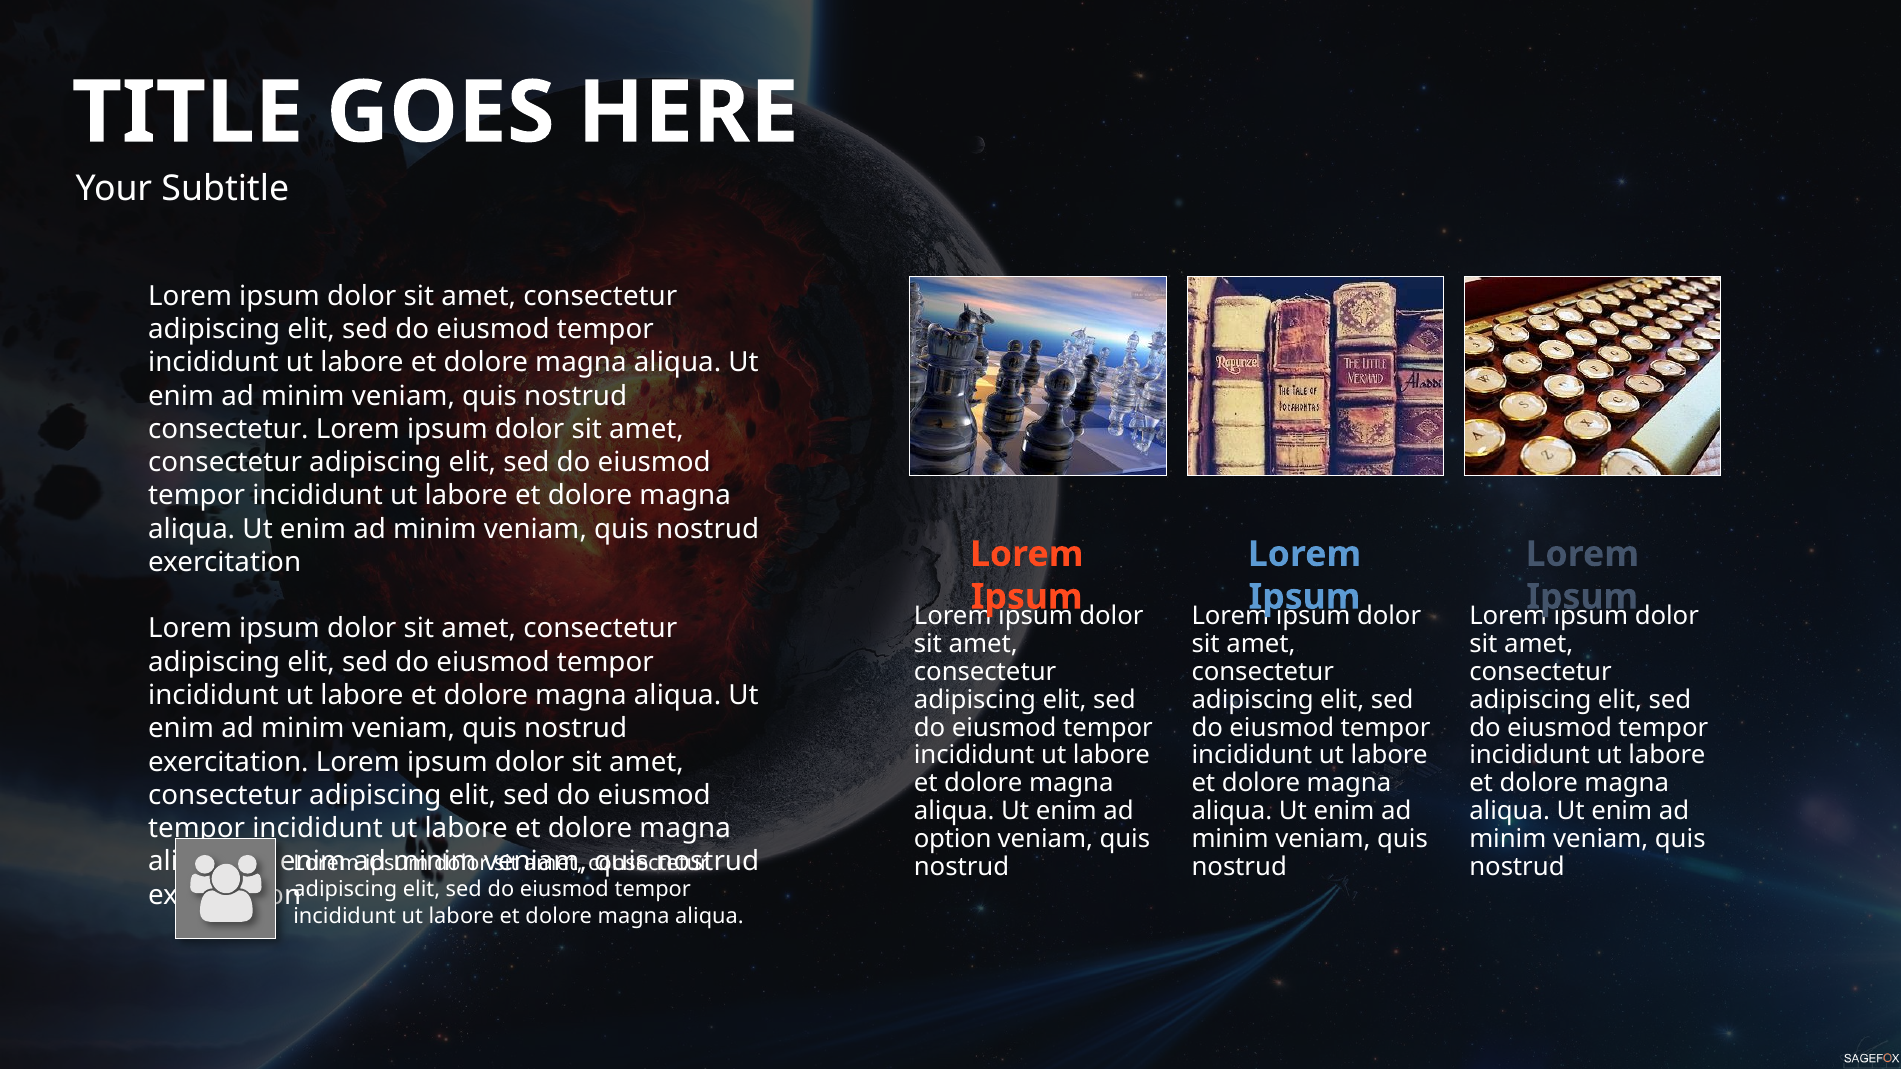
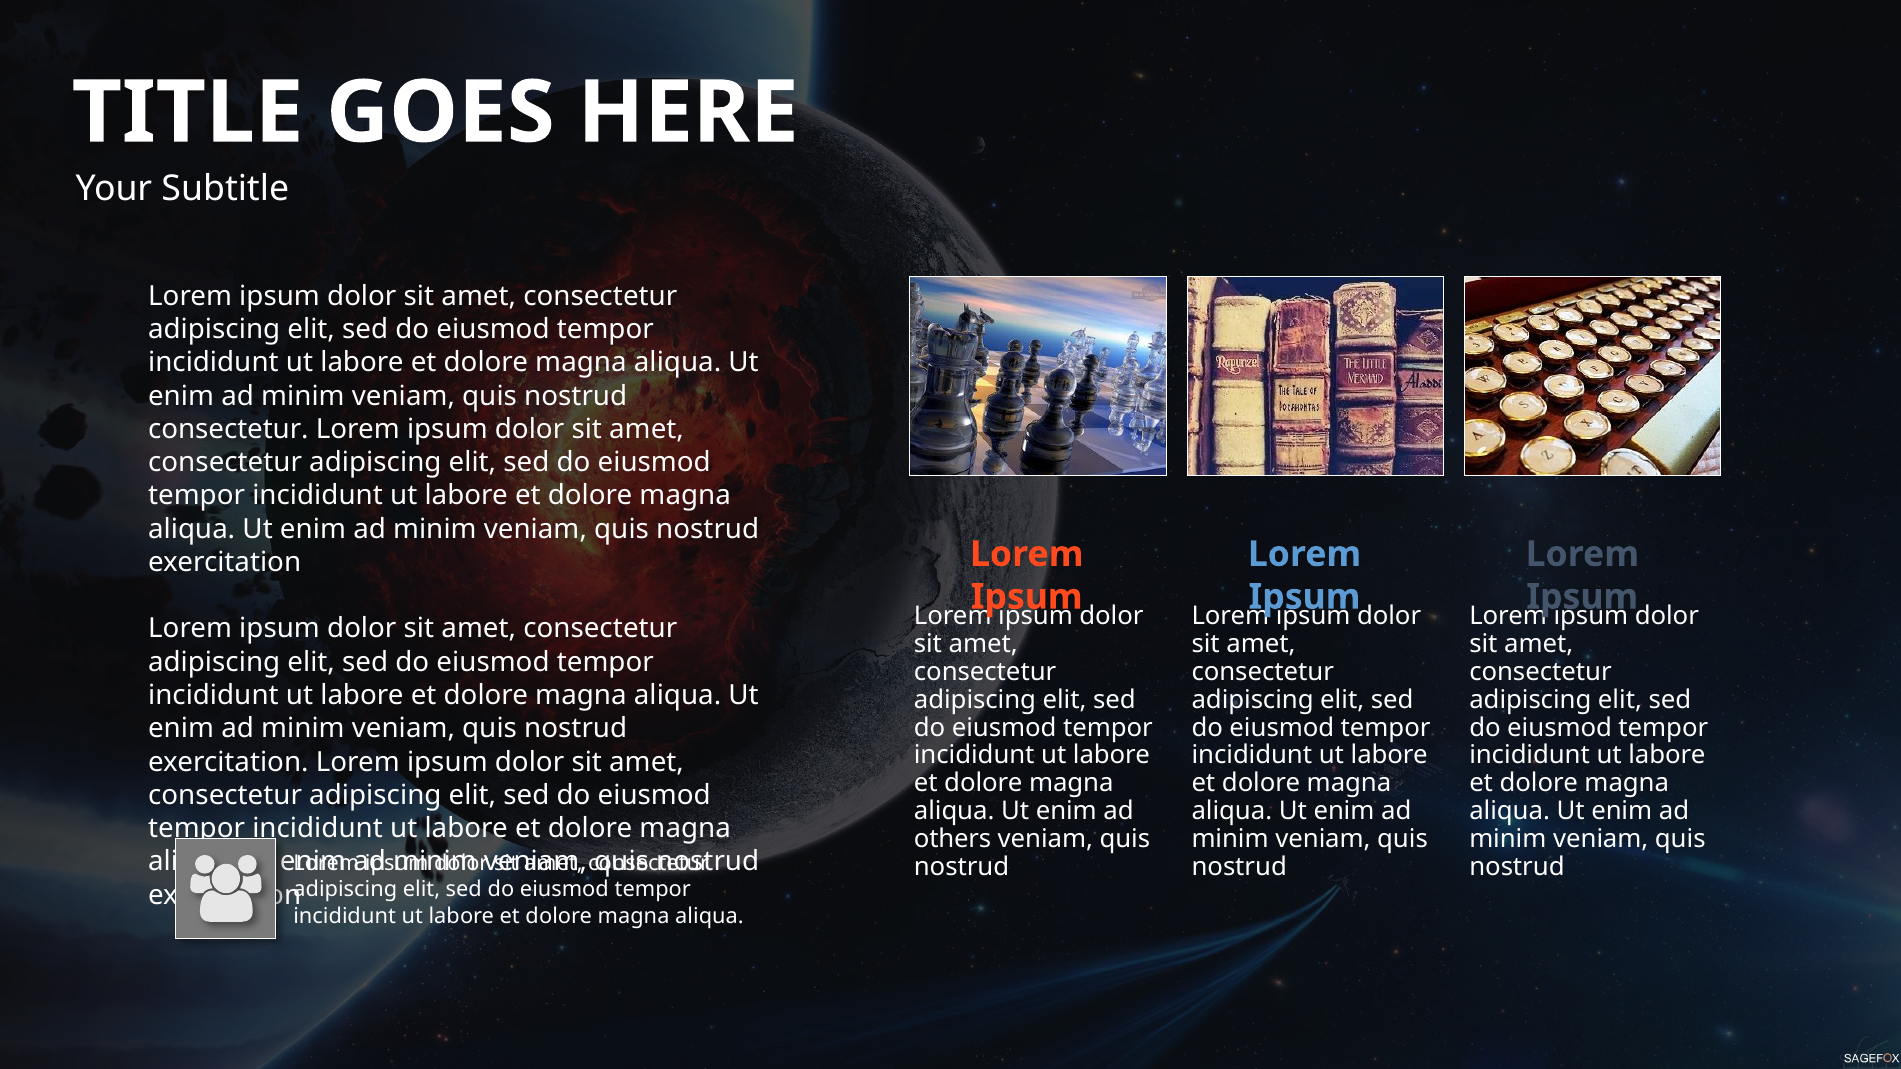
option: option -> others (953, 839)
